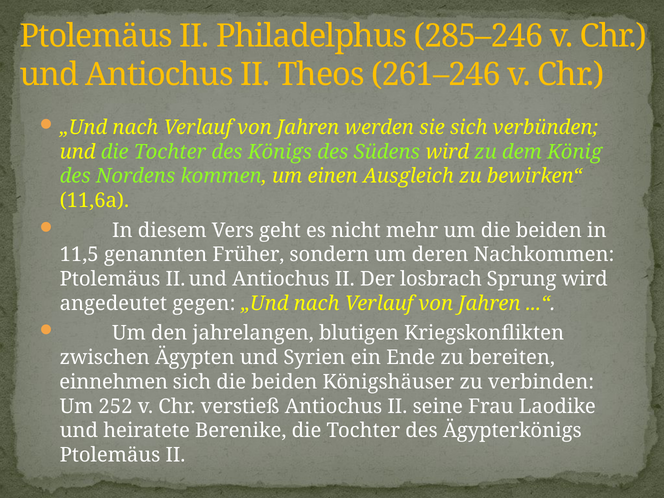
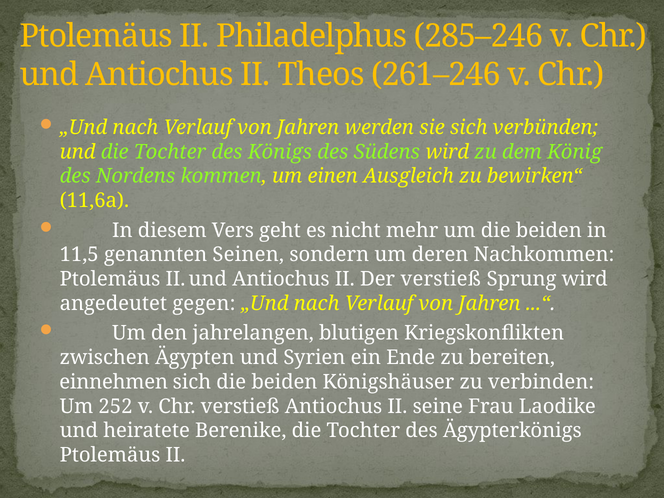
Früher: Früher -> Seinen (248, 255)
Der losbrach: losbrach -> verstieß (441, 279)
